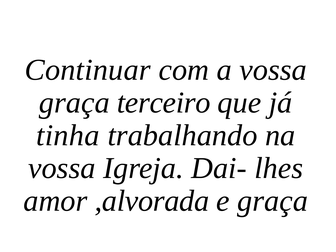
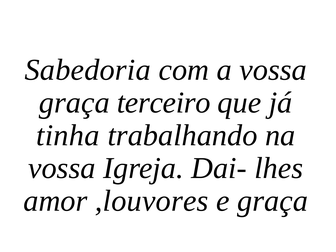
Continuar: Continuar -> Sabedoria (88, 70)
,alvorada: ,alvorada -> ,louvores (152, 201)
